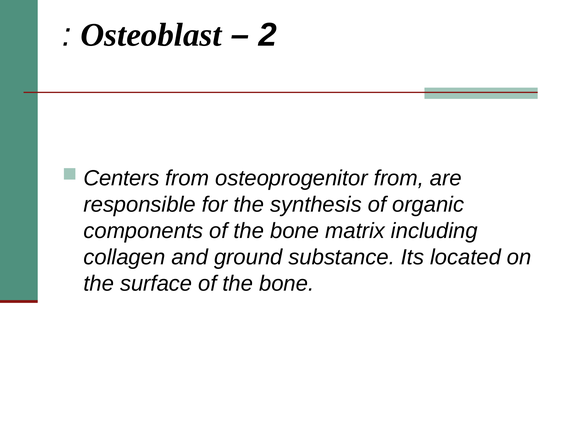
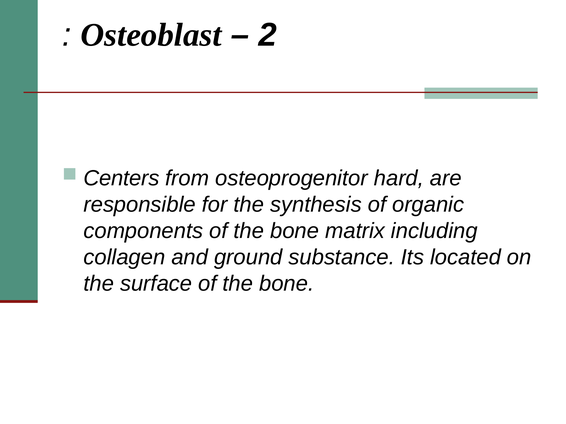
osteoprogenitor from: from -> hard (399, 178)
